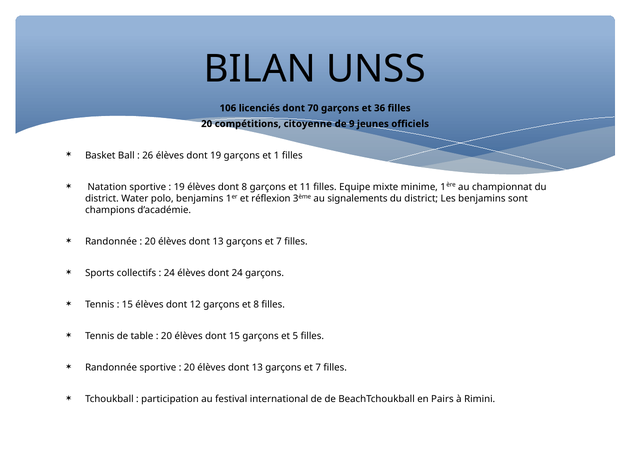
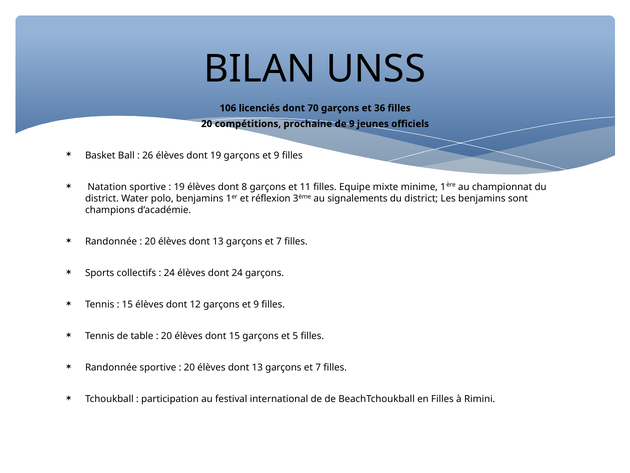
citoyenne: citoyenne -> prochaine (308, 124)
19 garçons et 1: 1 -> 9 (277, 155)
12 garçons et 8: 8 -> 9 (256, 304)
en Pairs: Pairs -> Filles (442, 399)
